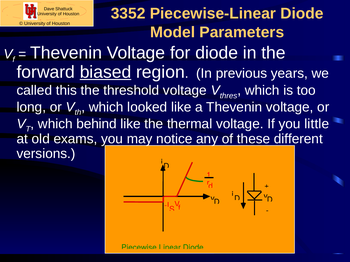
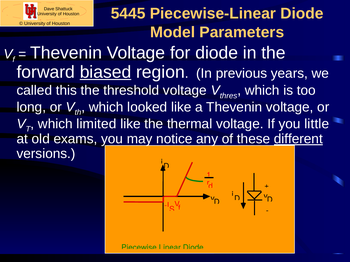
3352: 3352 -> 5445 (128, 14)
behind: behind -> limited (96, 124)
different underline: none -> present (298, 139)
